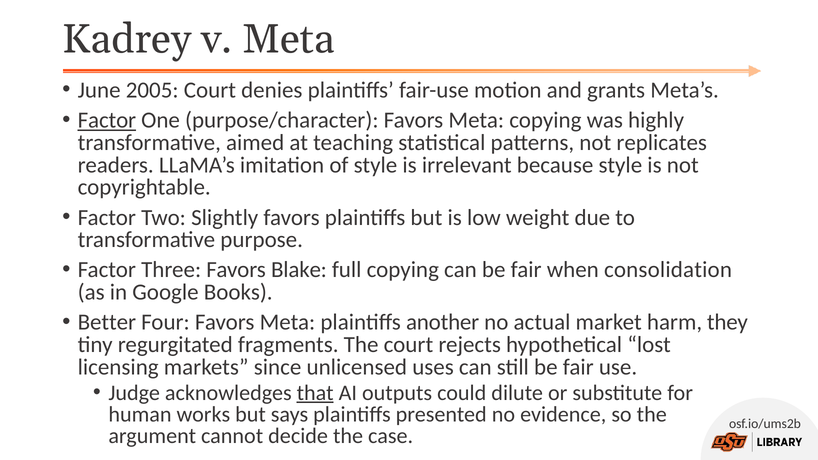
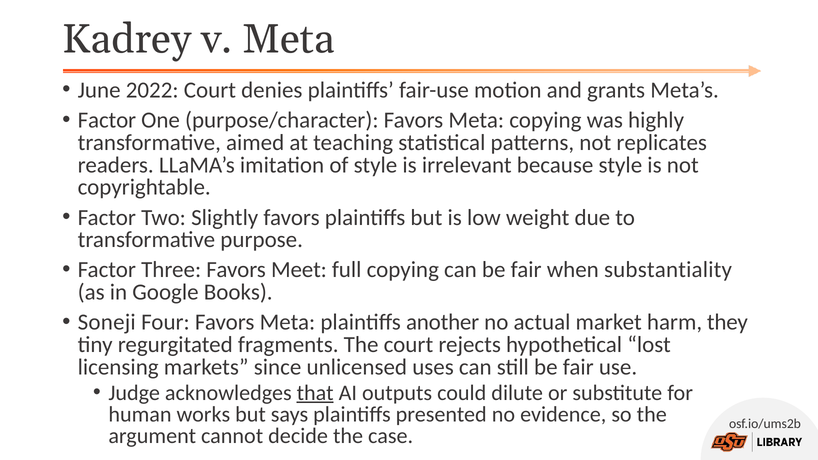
2005: 2005 -> 2022 (152, 90)
Factor underline: present -> none (107, 120)
Blake: Blake -> Meet (299, 270)
consolidation: consolidation -> substantiality (668, 270)
Better: Better -> Soneji (107, 322)
